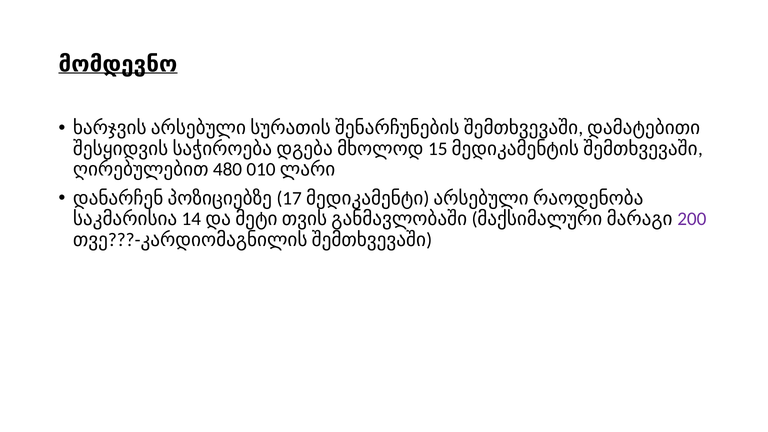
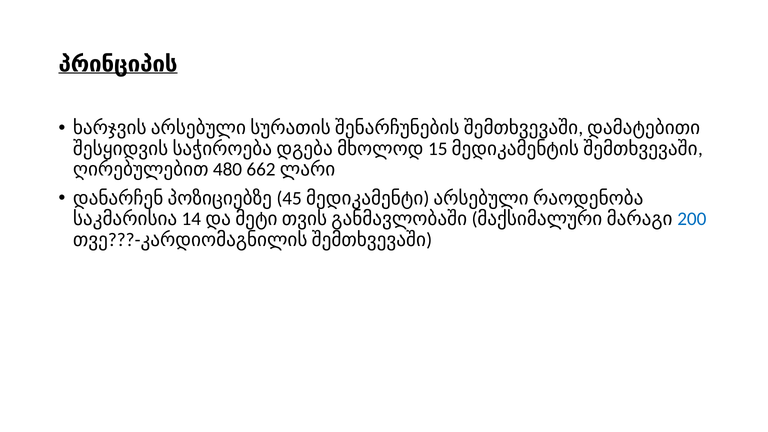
მომდევნო: მომდევნო -> პრინციპის (118, 65)
010: 010 -> 662 (261, 170)
17: 17 -> 45 (289, 198)
200 colour: purple -> blue (692, 219)
